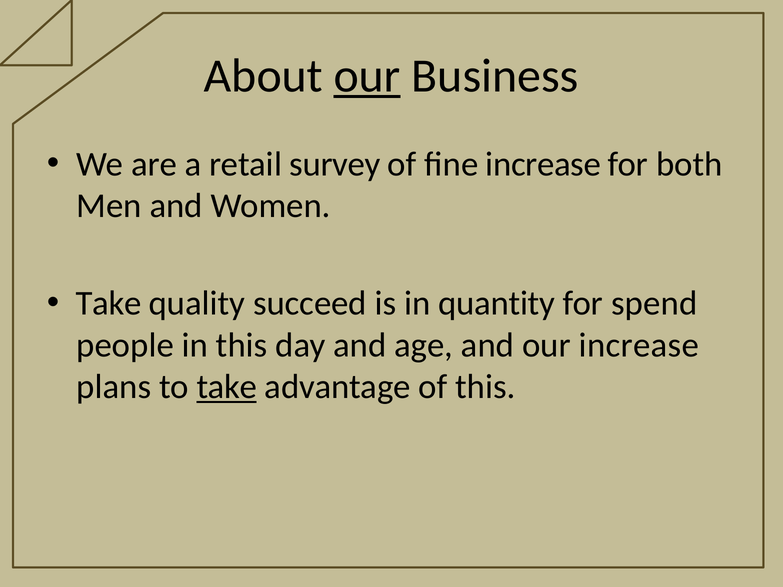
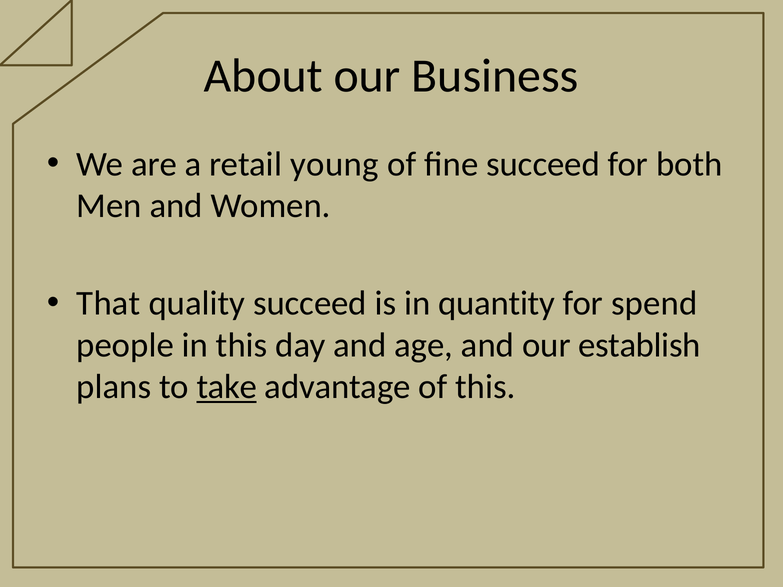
our underline: present -> none (367, 76)
survey: survey -> young (334, 164)
fine increase: increase -> succeed (543, 164)
Take: Take -> That (108, 304)
our increase: increase -> establish (639, 345)
